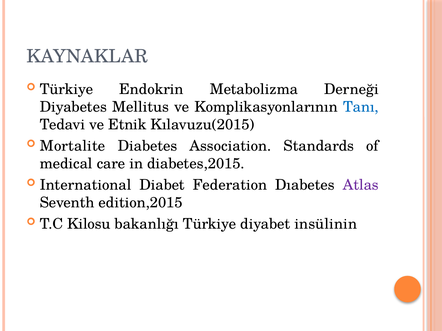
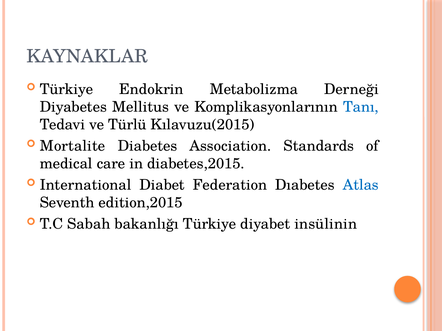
Etnik: Etnik -> Türlü (127, 125)
Atlas colour: purple -> blue (361, 185)
Kilosu: Kilosu -> Sabah (89, 224)
